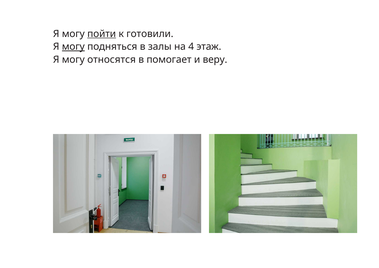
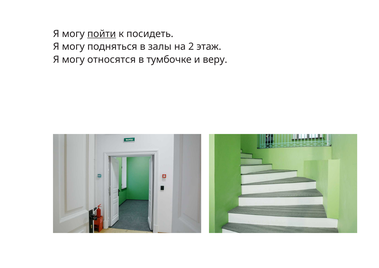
готовили: готовили -> посидеть (150, 34)
могу underline: present -> none (73, 47)
4: 4 -> 2 (191, 47)
помогает: помогает -> тумбочке (169, 59)
